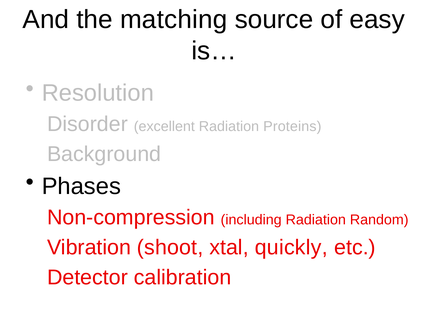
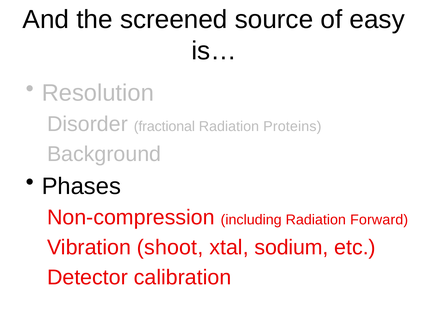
matching: matching -> screened (174, 20)
excellent: excellent -> fractional (164, 127)
Random: Random -> Forward (379, 220)
quickly: quickly -> sodium (291, 247)
